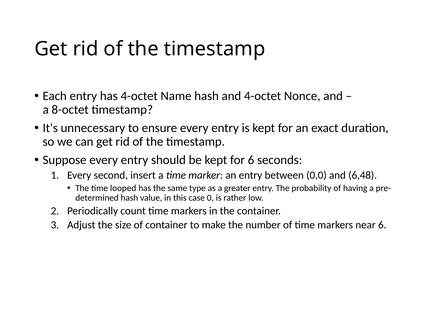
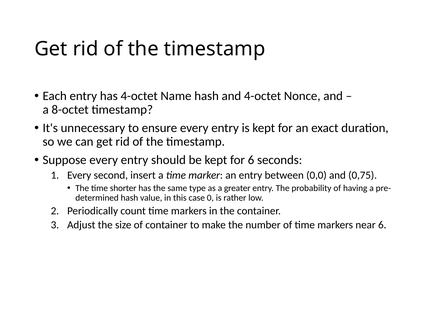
6,48: 6,48 -> 0,75 (363, 175)
looped: looped -> shorter (123, 189)
